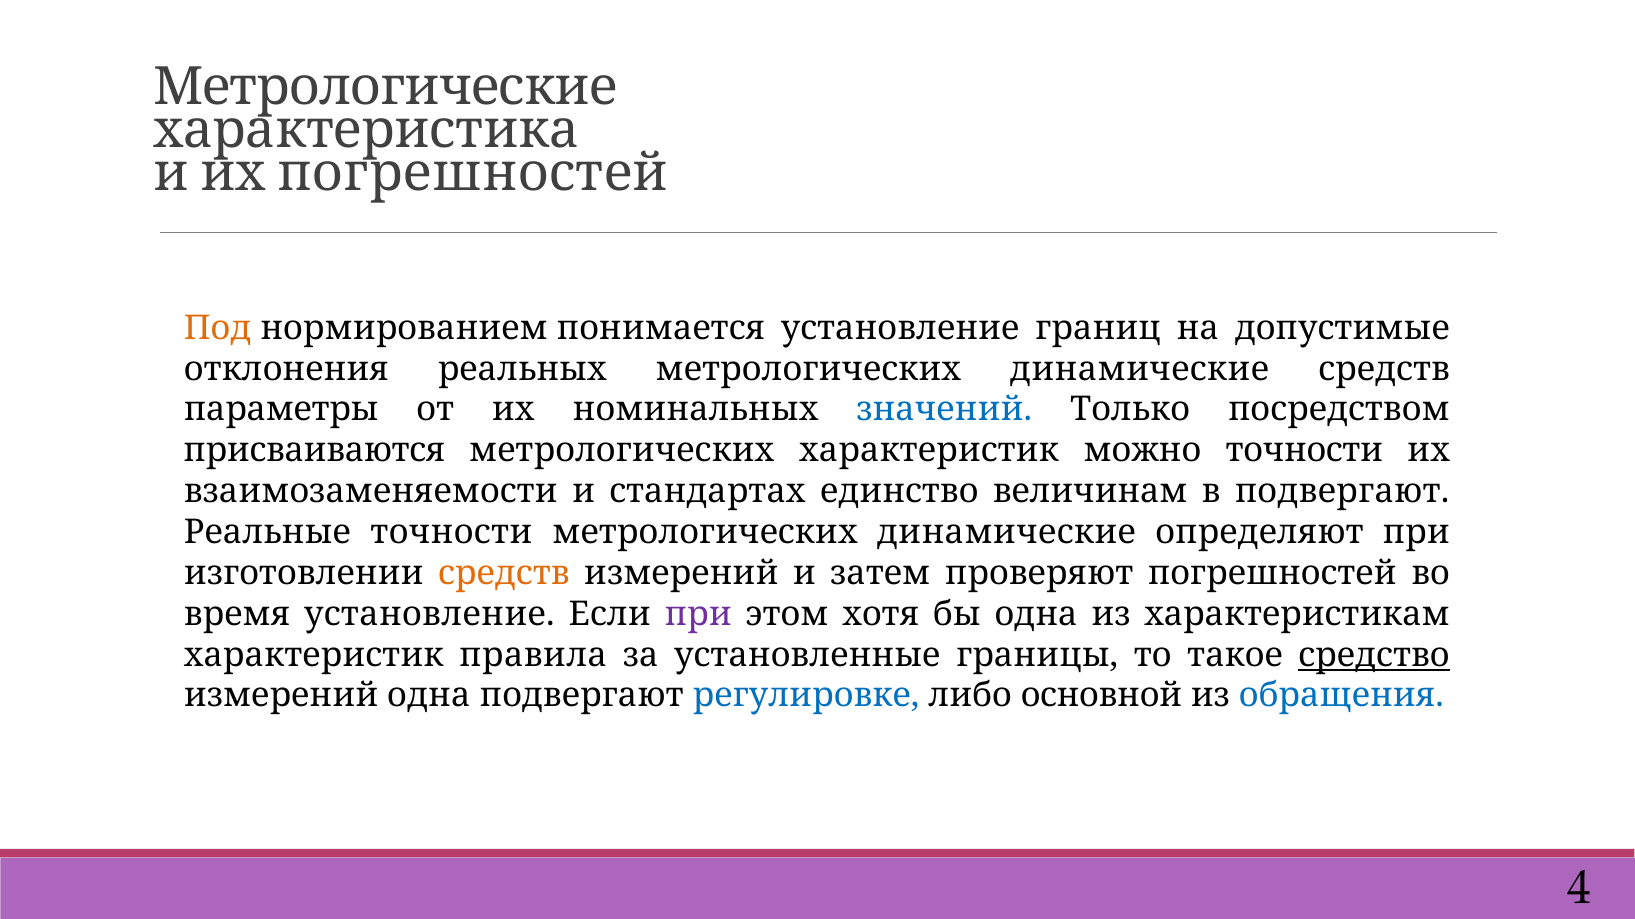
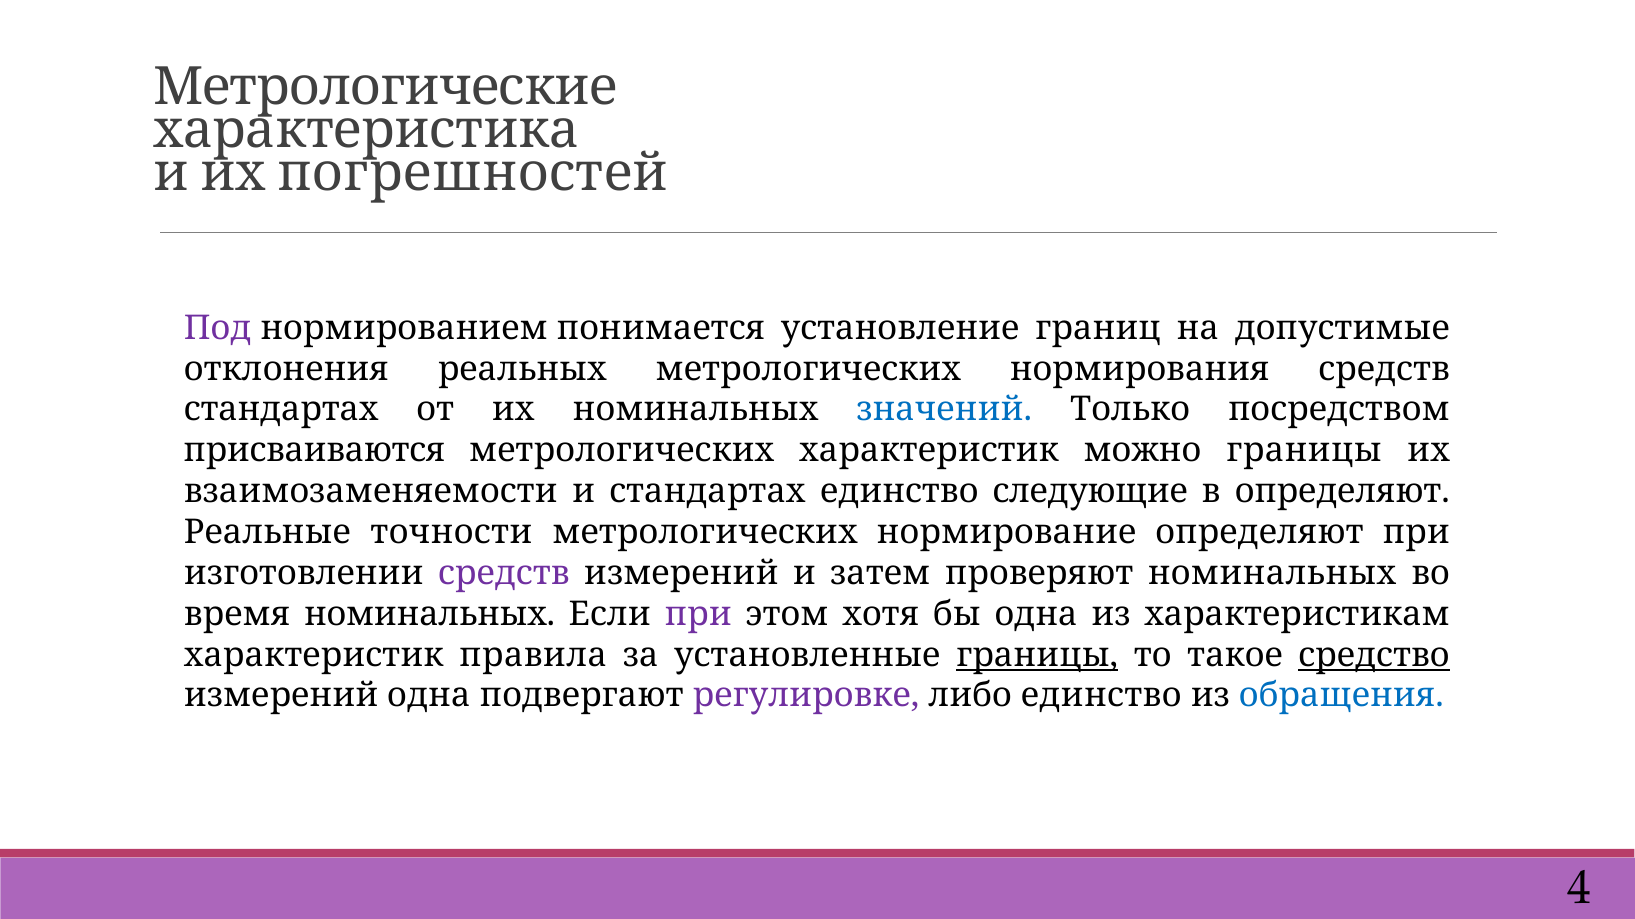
Под colour: orange -> purple (218, 328)
реальных метрологических динамические: динамические -> нормирования (1140, 369)
параметры: параметры -> стандартах (281, 410)
можно точности: точности -> границы (1304, 451)
величинам: величинам -> следующие (1090, 492)
в подвергают: подвергают -> определяют (1342, 492)
динамические: динамические -> нормирование (1007, 533)
средств colour: orange -> purple (504, 574)
проверяют погрешностей: погрешностей -> номинальных (1272, 574)
время установление: установление -> номинальных (430, 614)
границы underline: none -> present (1037, 655)
регулировке colour: blue -> purple (806, 696)
либо основной: основной -> единство (1101, 696)
